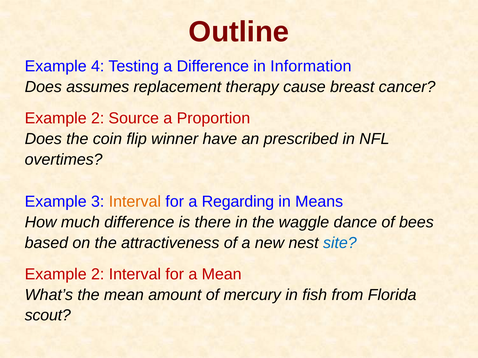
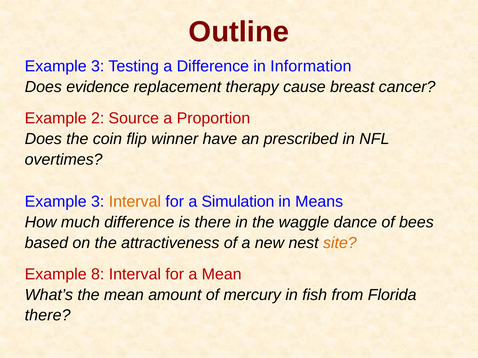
4: 4 -> 3 (98, 66)
assumes: assumes -> evidence (98, 87)
Regarding: Regarding -> Simulation (238, 202)
site colour: blue -> orange (340, 243)
2: 2 -> 8 (98, 275)
scout: scout -> there (48, 316)
